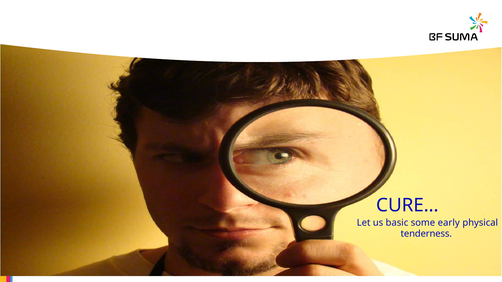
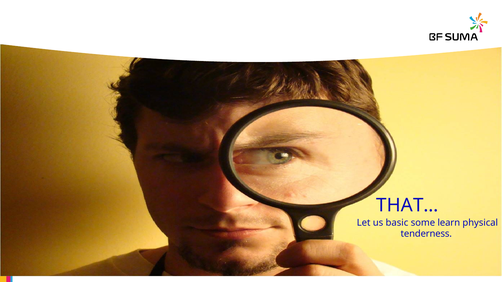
CURE…: CURE… -> THAT… (407, 206)
early: early -> learn (449, 223)
